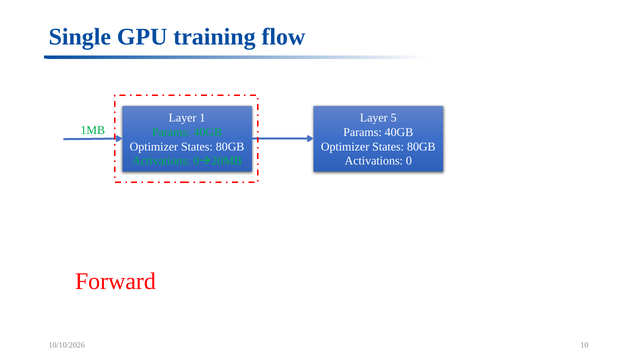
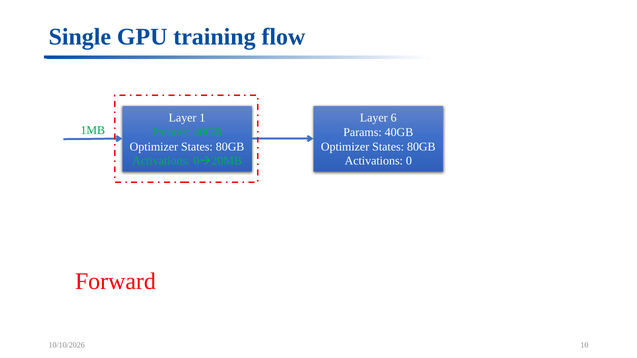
5: 5 -> 6 (394, 118)
